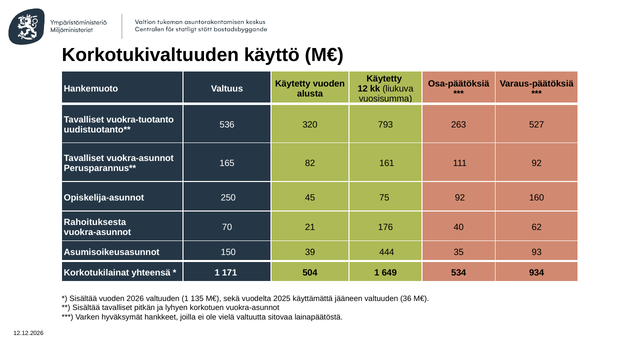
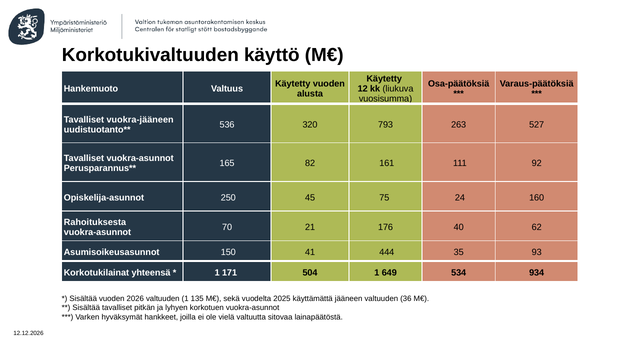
vuokra-tuotanto: vuokra-tuotanto -> vuokra-jääneen (140, 120)
75 92: 92 -> 24 (460, 198)
39: 39 -> 41 (310, 252)
